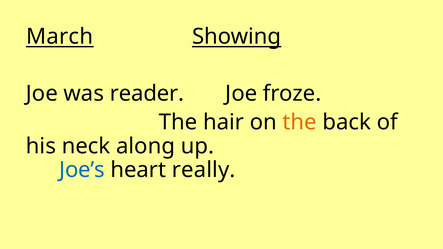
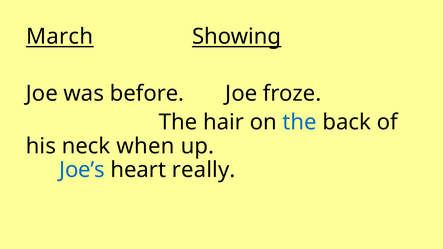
reader: reader -> before (147, 94)
the colour: orange -> blue (300, 122)
along: along -> when (145, 146)
